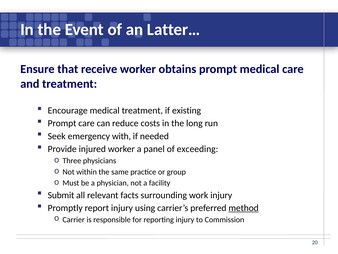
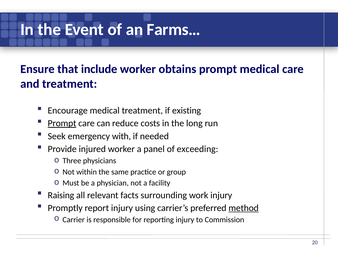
Latter…: Latter… -> Farms… (174, 30)
receive: receive -> include (99, 69)
Prompt underline: none -> present (62, 123)
Submit: Submit -> Raising (61, 195)
